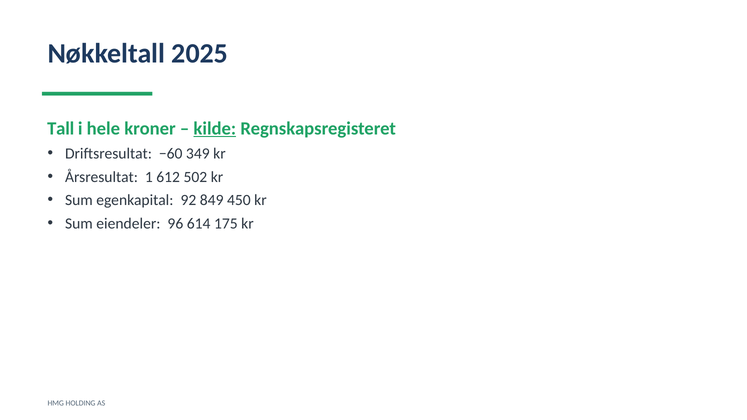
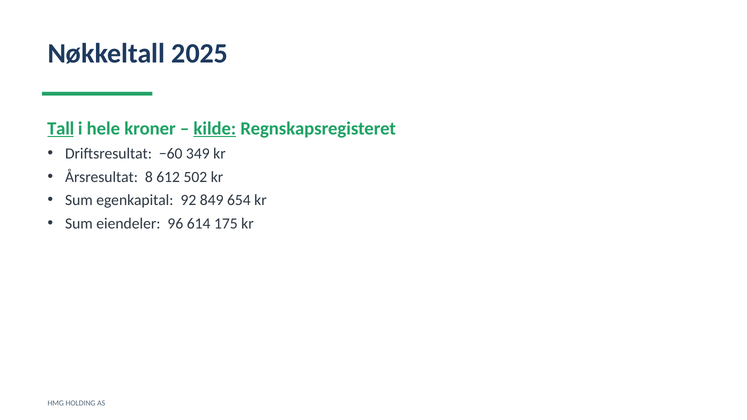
Tall underline: none -> present (61, 129)
1: 1 -> 8 (149, 177)
450: 450 -> 654 (239, 200)
